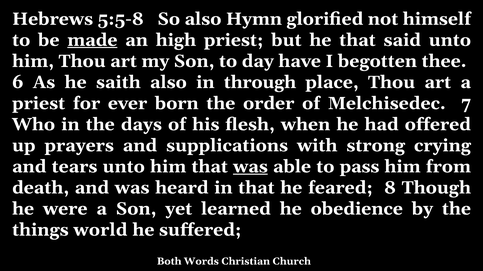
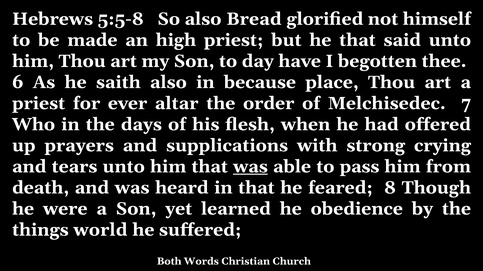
Hymn: Hymn -> Bread (254, 19)
made underline: present -> none (92, 40)
through: through -> because (260, 82)
born: born -> altar (177, 104)
